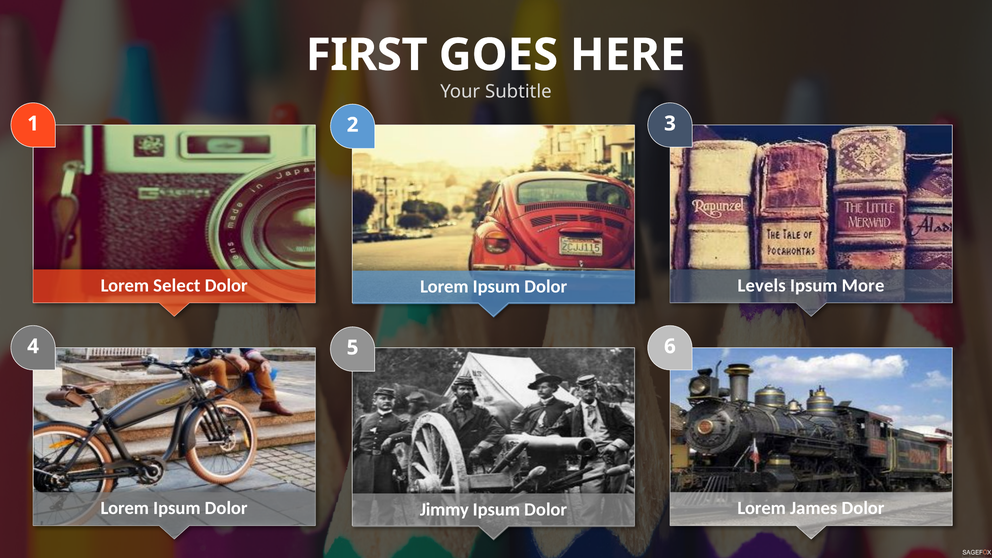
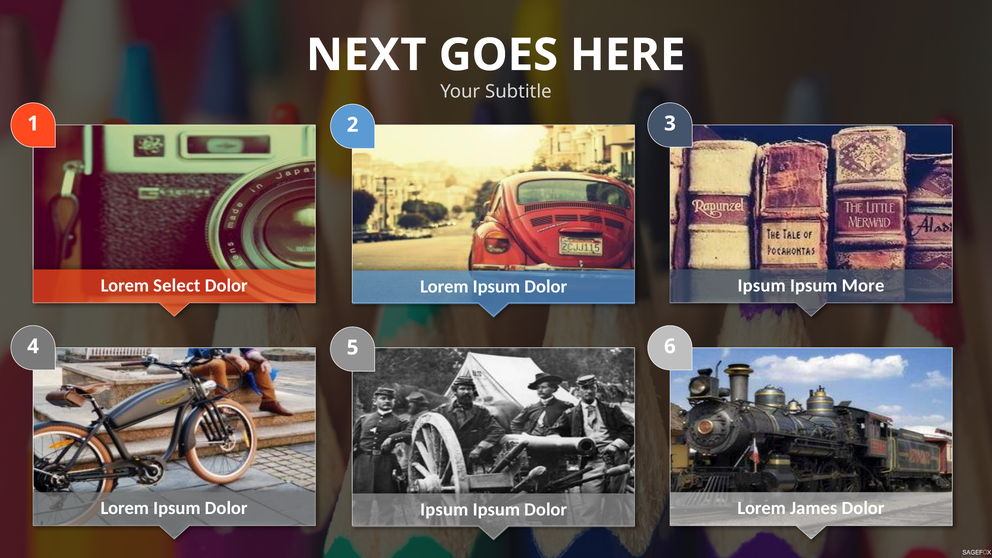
FIRST: FIRST -> NEXT (366, 55)
Levels: Levels -> Ipsum (762, 285)
Jimmy: Jimmy -> Ipsum (444, 510)
